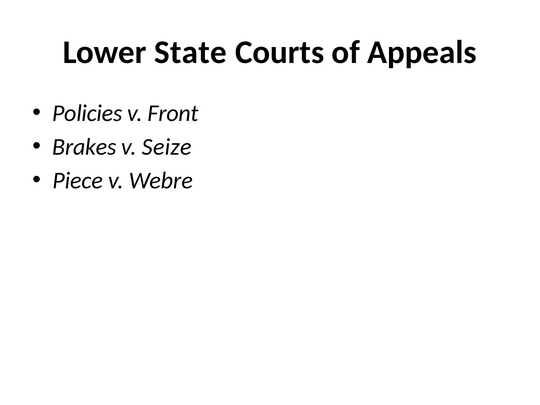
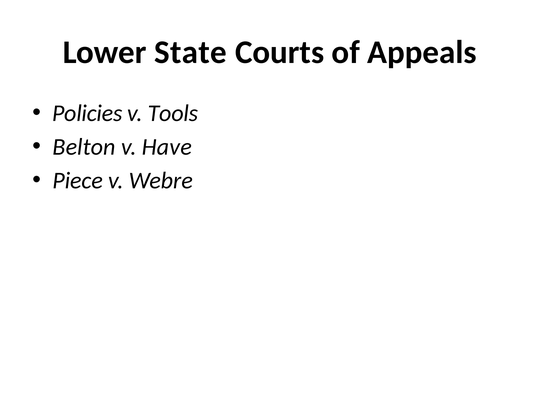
Front: Front -> Tools (173, 113)
Brakes: Brakes -> Belton (84, 147)
Seize: Seize -> Have (167, 147)
